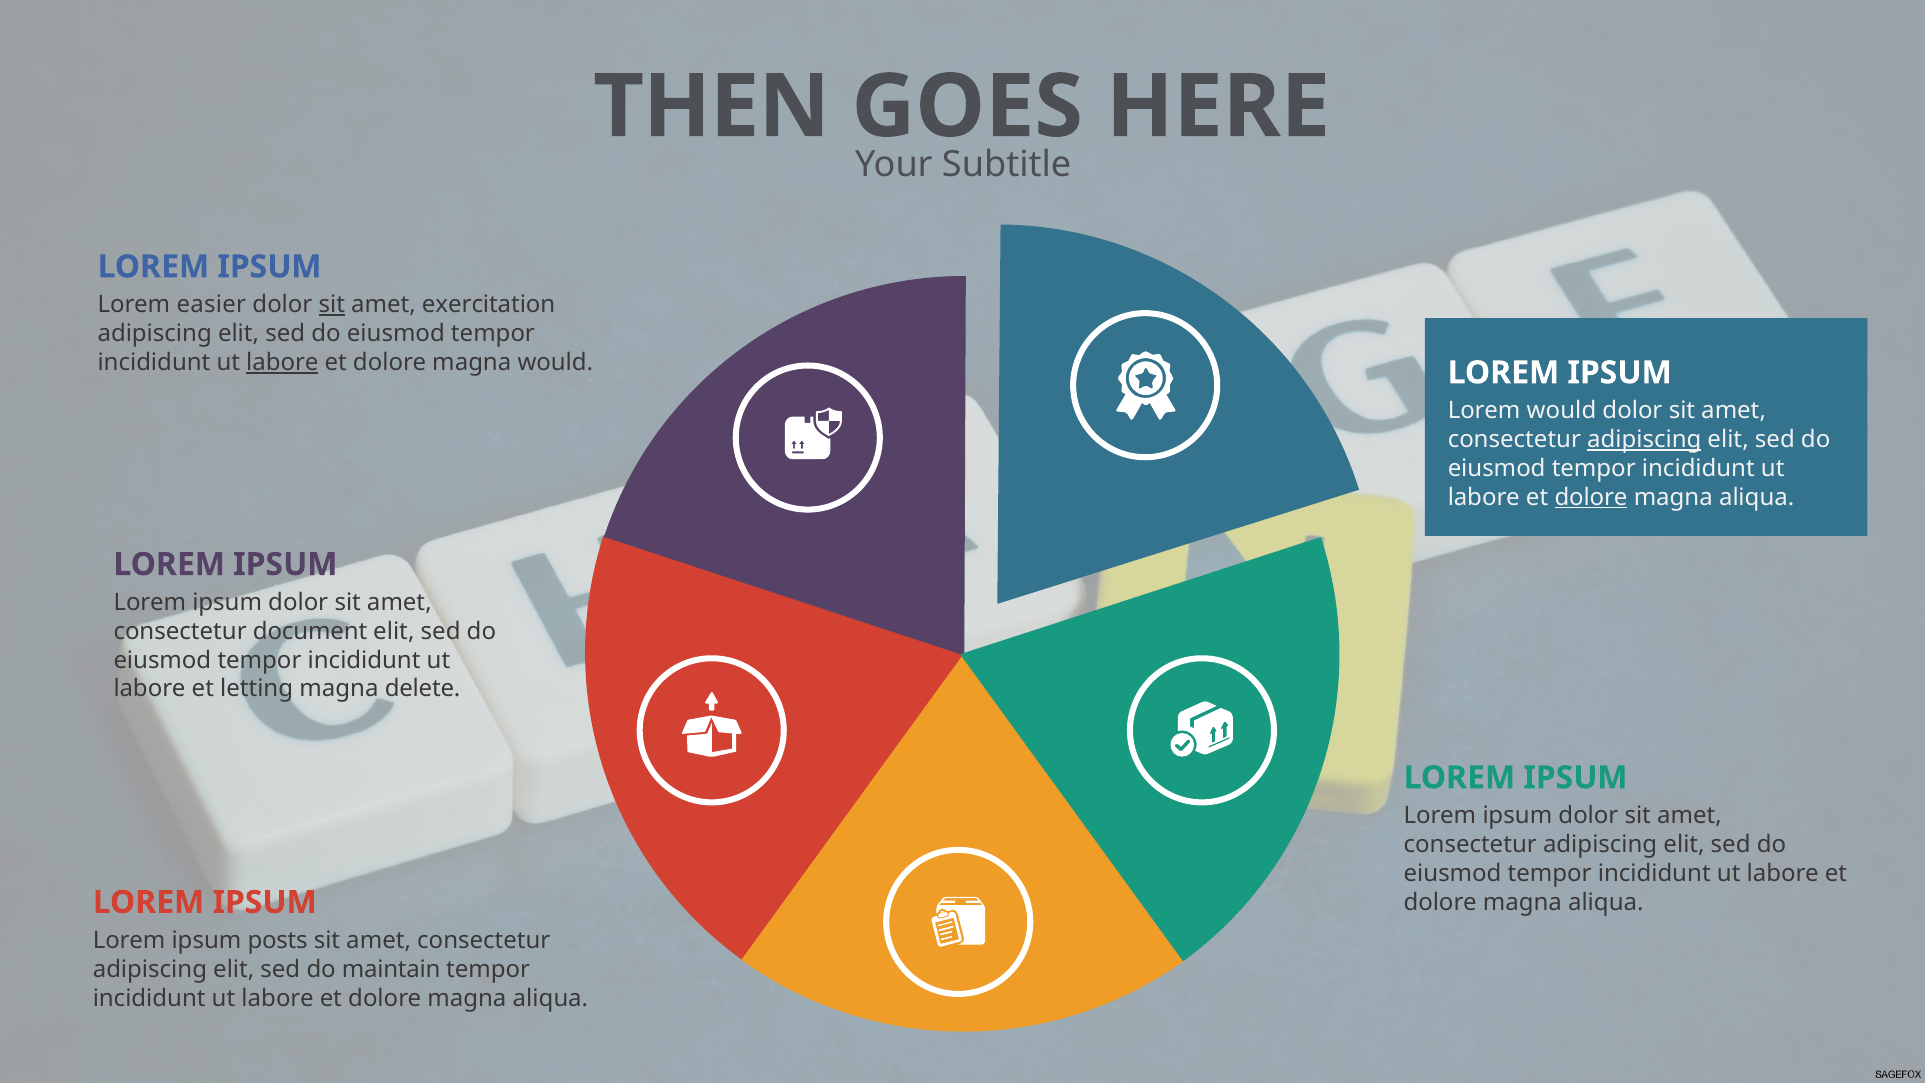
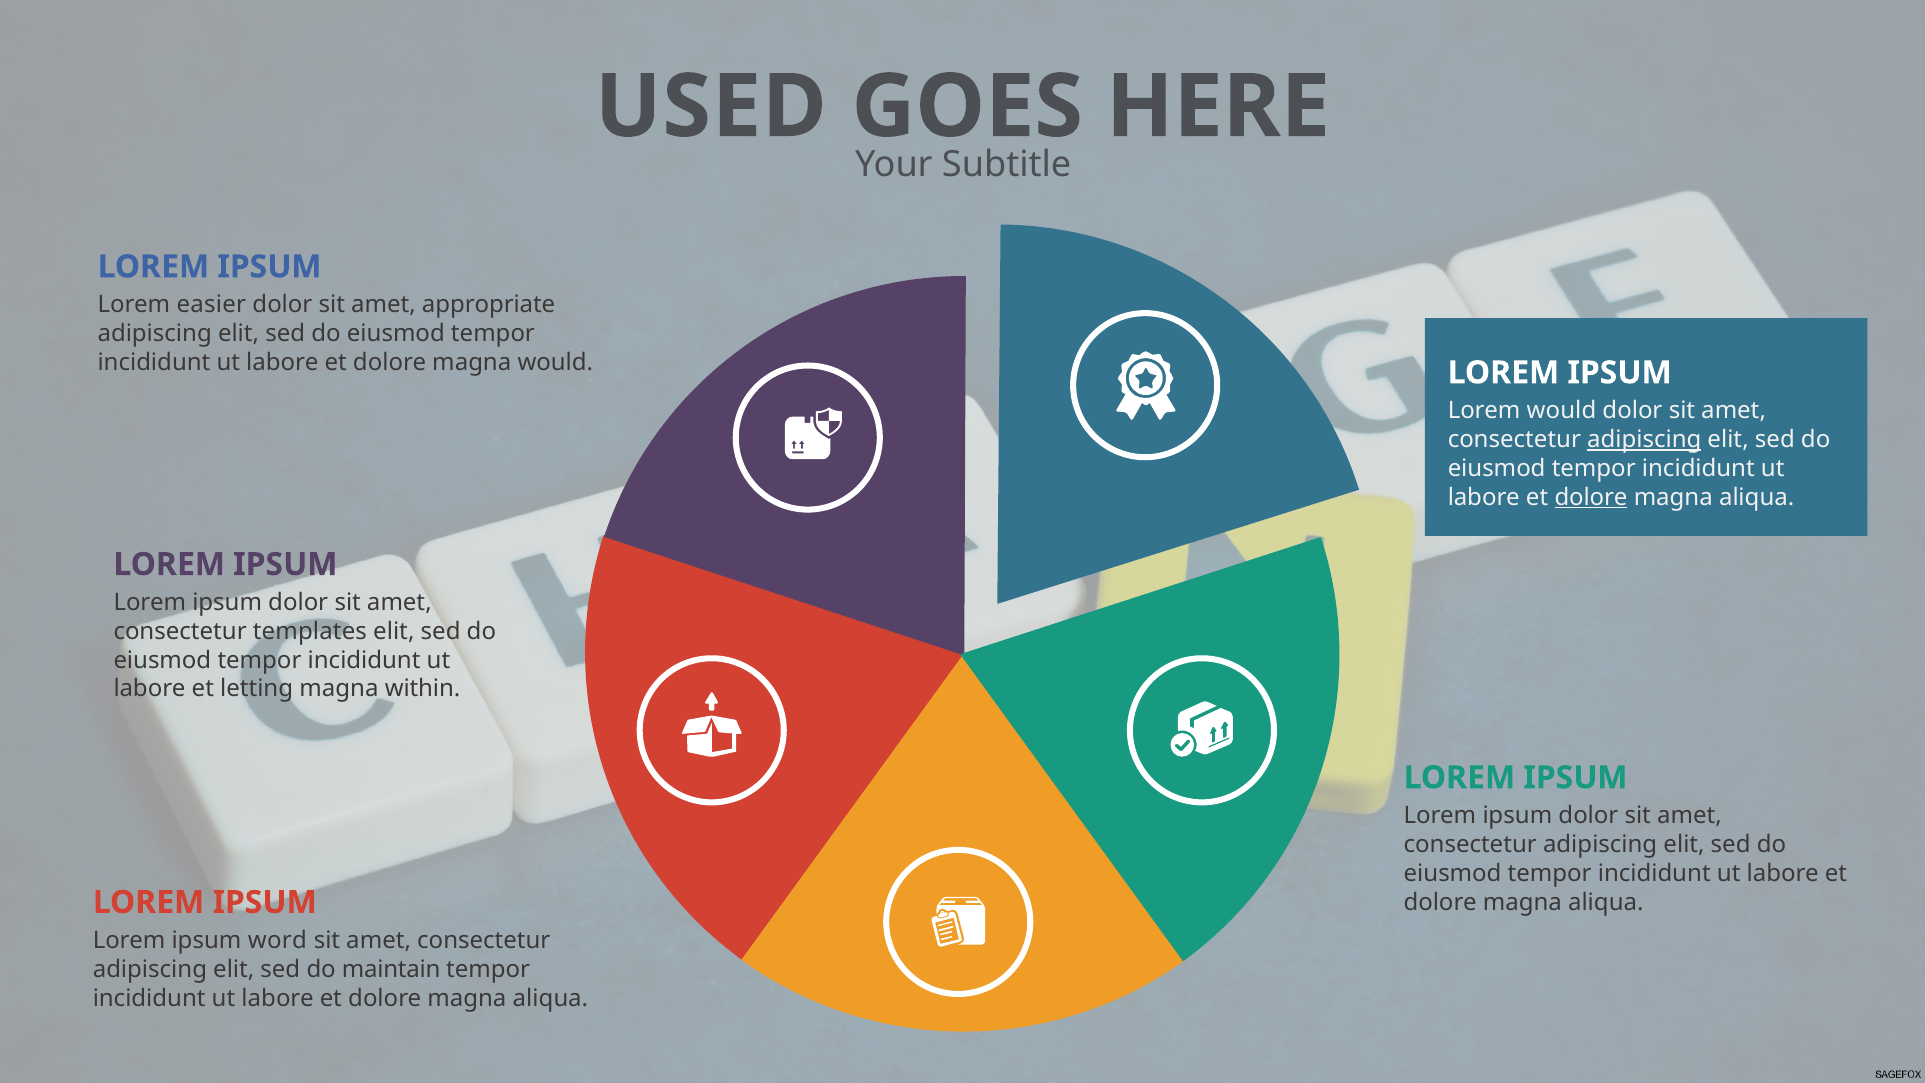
THEN: THEN -> USED (711, 107)
sit underline: present -> none (332, 305)
exercitation: exercitation -> appropriate (489, 305)
labore underline: present -> none (282, 362)
document: document -> templates (310, 631)
delete: delete -> within (422, 689)
posts: posts -> word (277, 940)
